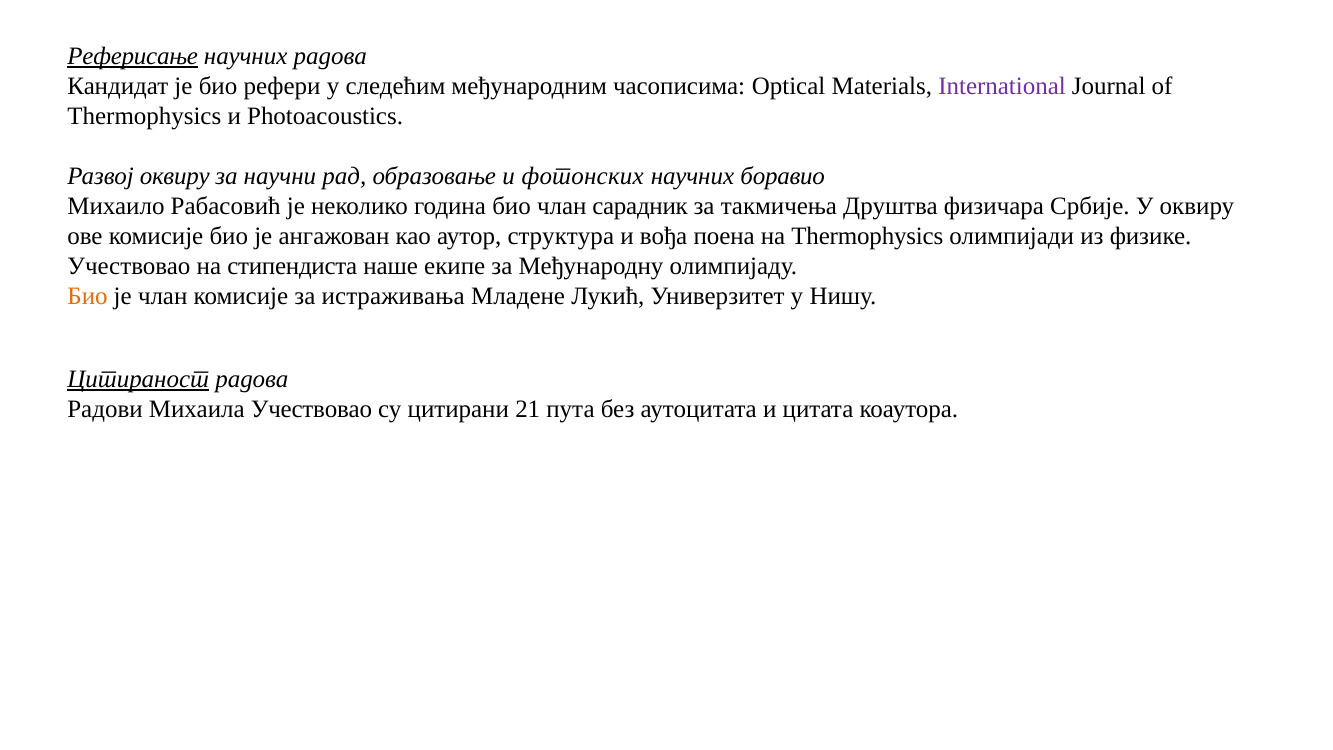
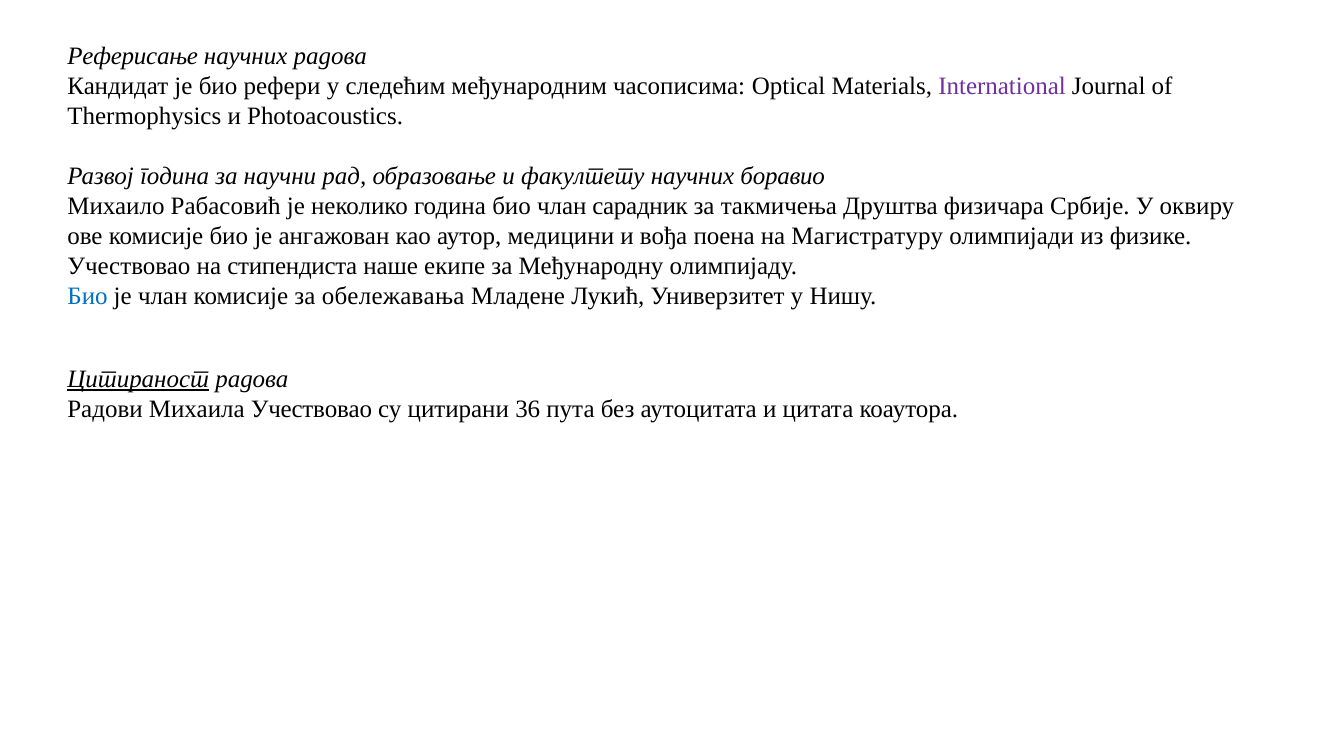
Реферисање underline: present -> none (133, 56)
Развој оквиру: оквиру -> година (175, 176)
фотонских: фотонских -> факултету (583, 176)
структура: структура -> медицини (561, 236)
на Thermophysics: Thermophysics -> Магистратуру (867, 236)
Био colour: orange -> blue (88, 296)
истраживања: истраживања -> обележавања (393, 296)
21: 21 -> 36 (528, 409)
